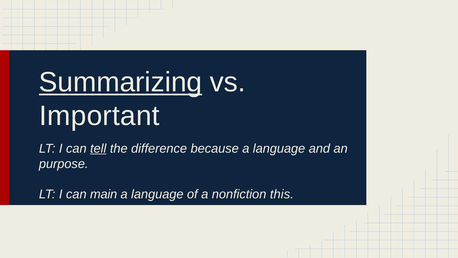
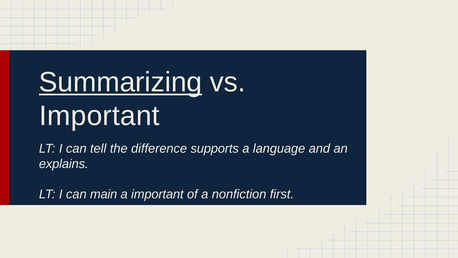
tell underline: present -> none (98, 148)
because: because -> supports (215, 148)
purpose: purpose -> explains (64, 164)
language: language -> important (157, 194)
this: this -> first (282, 194)
